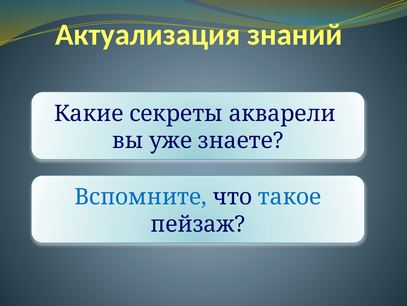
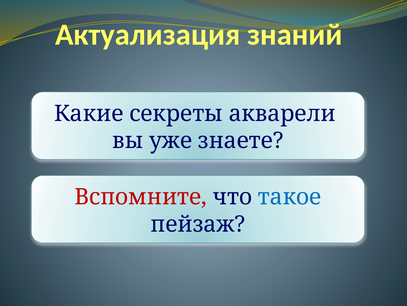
Вспомните colour: blue -> red (141, 197)
